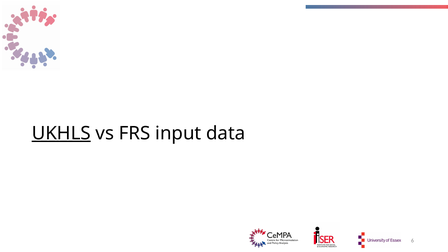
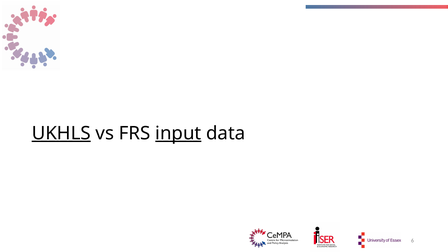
input underline: none -> present (178, 133)
